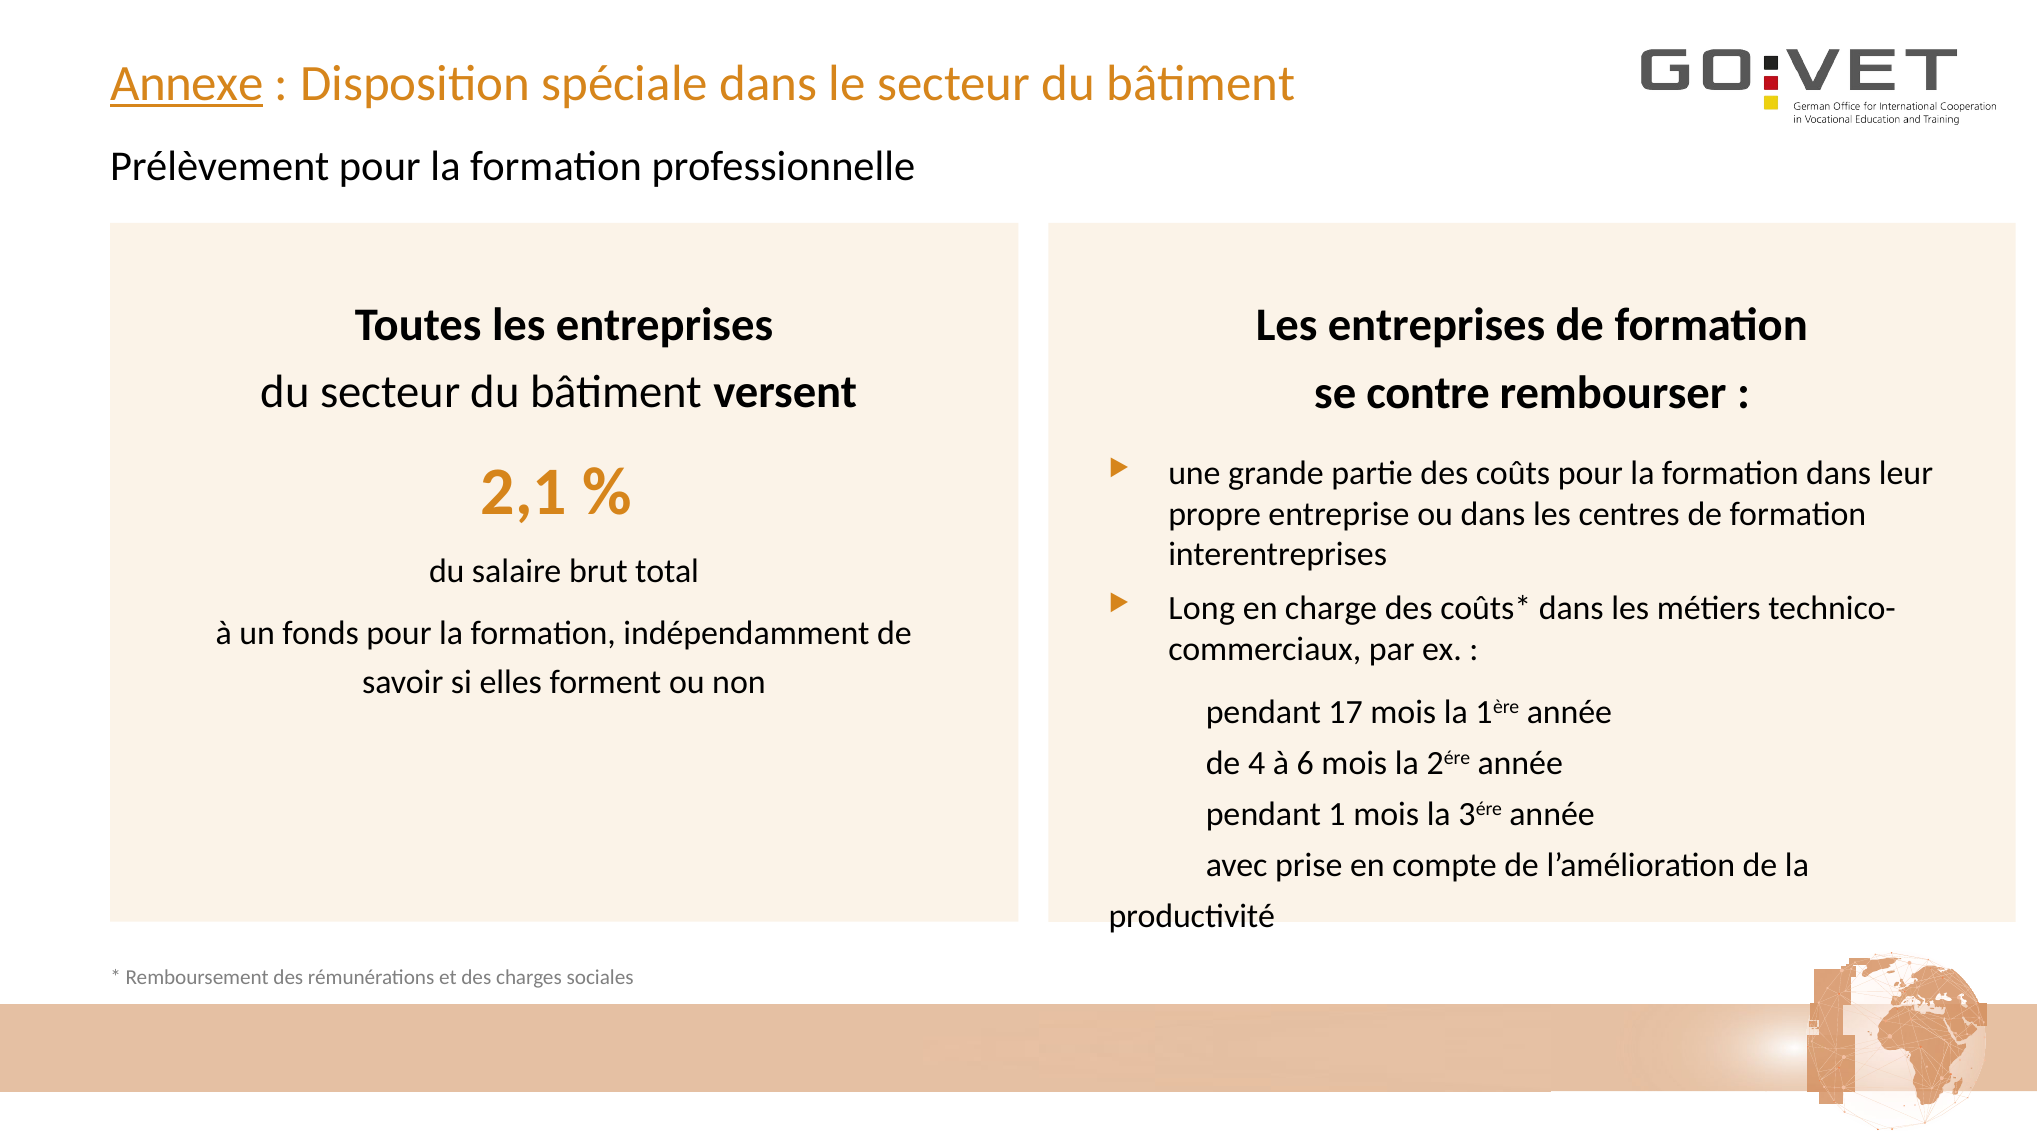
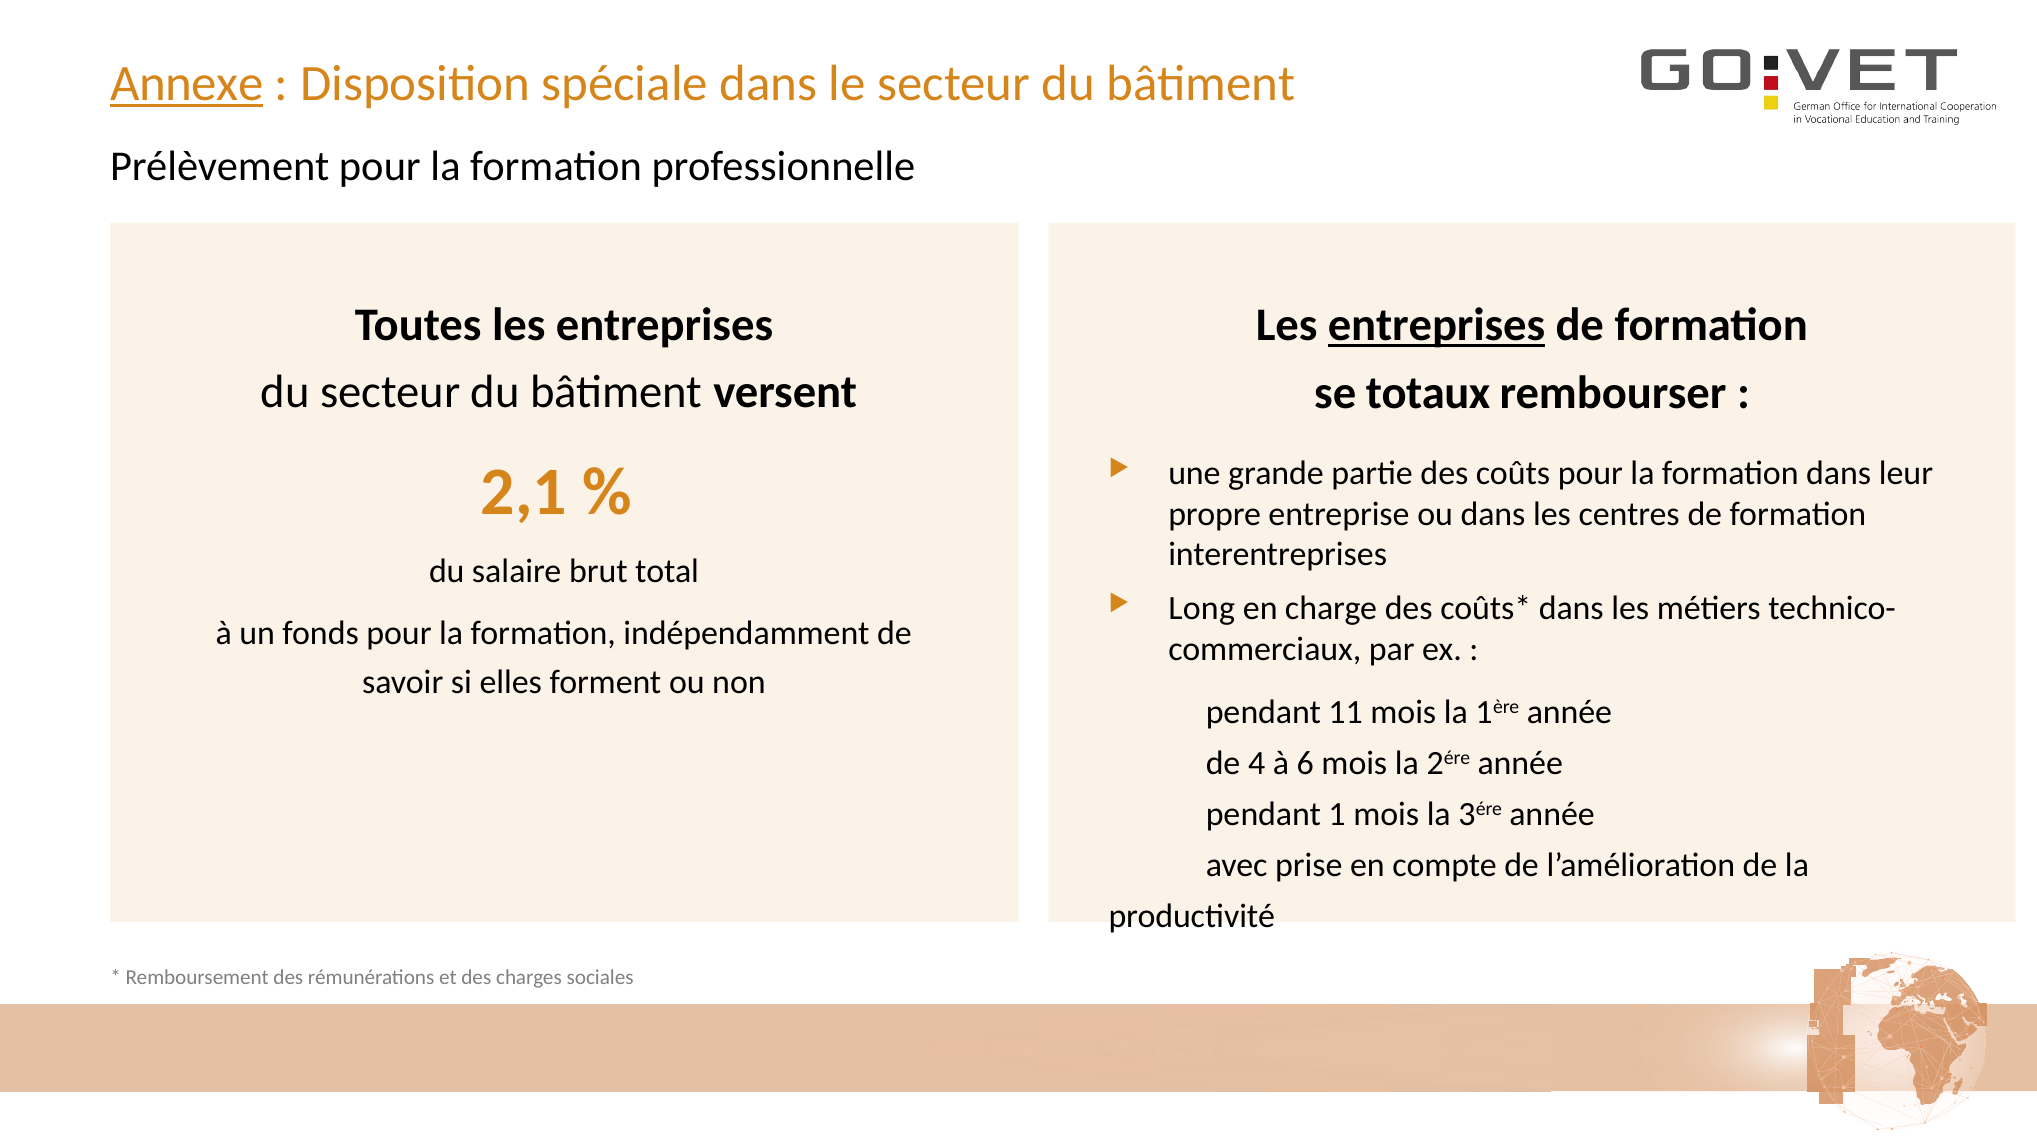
entreprises underline: none -> present (1436, 325)
contre: contre -> totaux (1428, 393)
17: 17 -> 11 (1346, 712)
